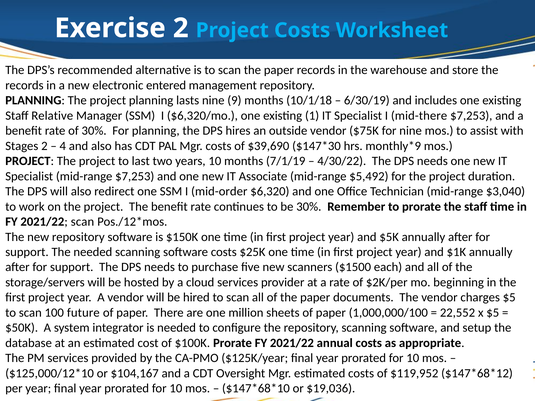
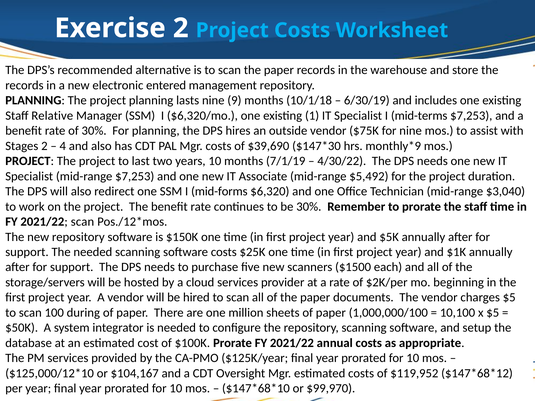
mid-there: mid-there -> mid-terms (419, 116)
mid-order: mid-order -> mid-forms (219, 192)
future: future -> during (83, 313)
22,552: 22,552 -> 10,100 (458, 313)
$19,036: $19,036 -> $99,970 (331, 389)
